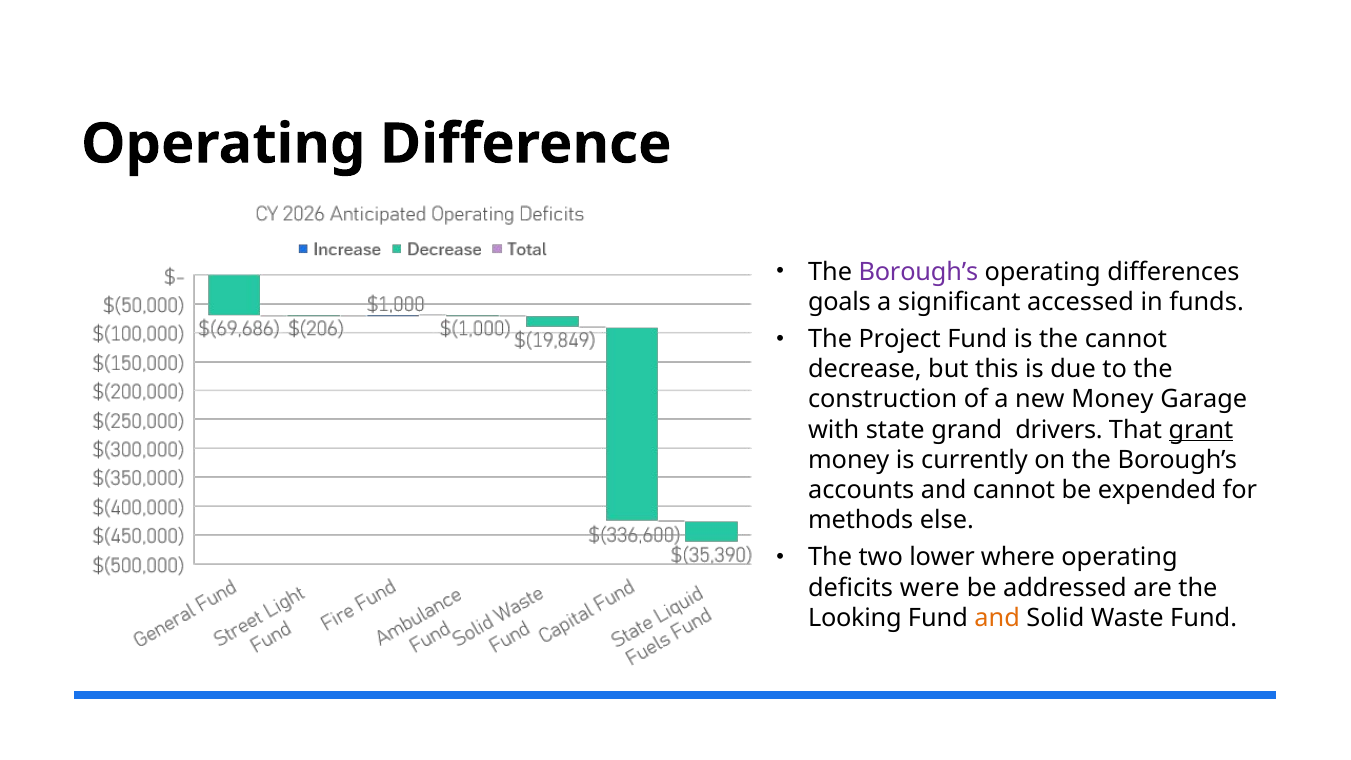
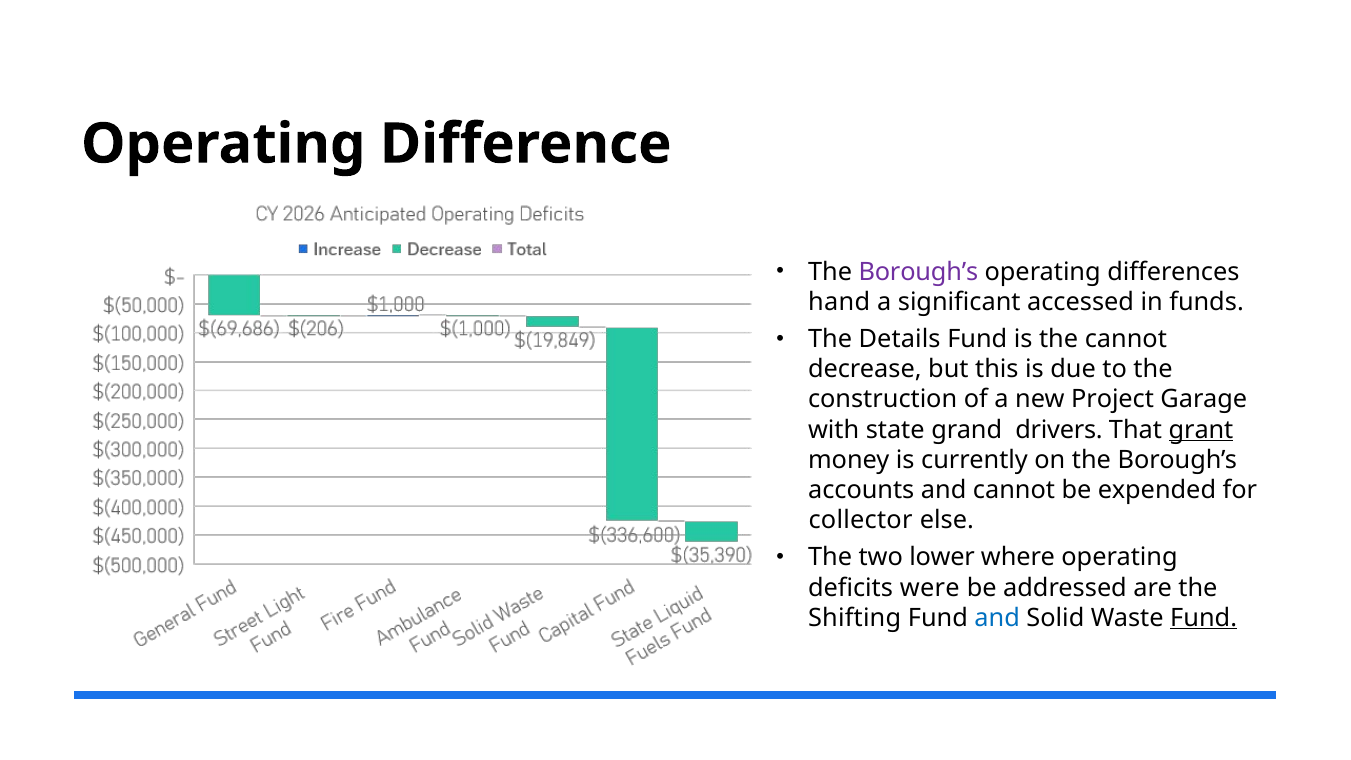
goals: goals -> hand (839, 302)
Project: Project -> Details (900, 339)
new Money: Money -> Project (1113, 400)
methods: methods -> collector (861, 520)
Looking: Looking -> Shifting (855, 618)
and colour: orange -> blue (997, 618)
Fund underline: none -> present (1204, 618)
